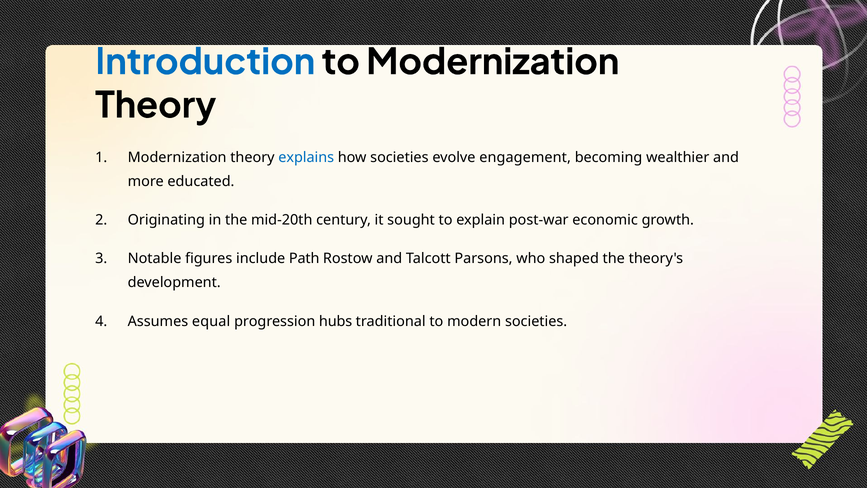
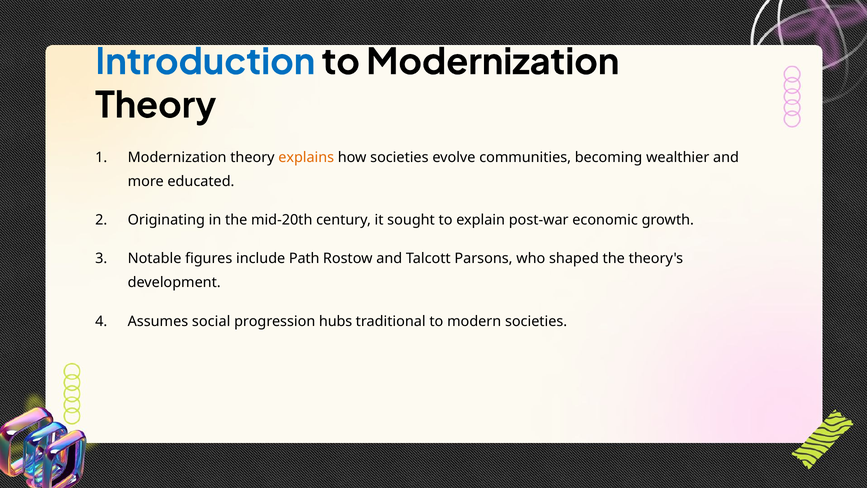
explains colour: blue -> orange (306, 157)
engagement: engagement -> communities (525, 157)
equal: equal -> social (211, 321)
